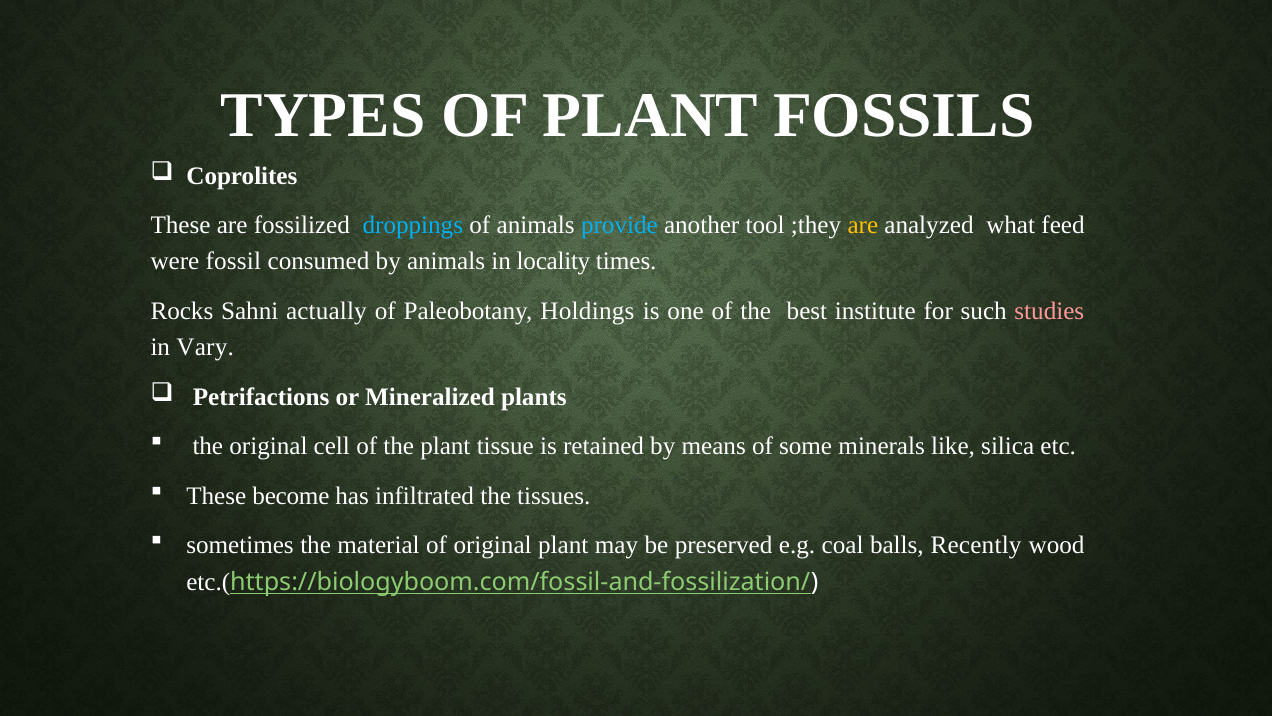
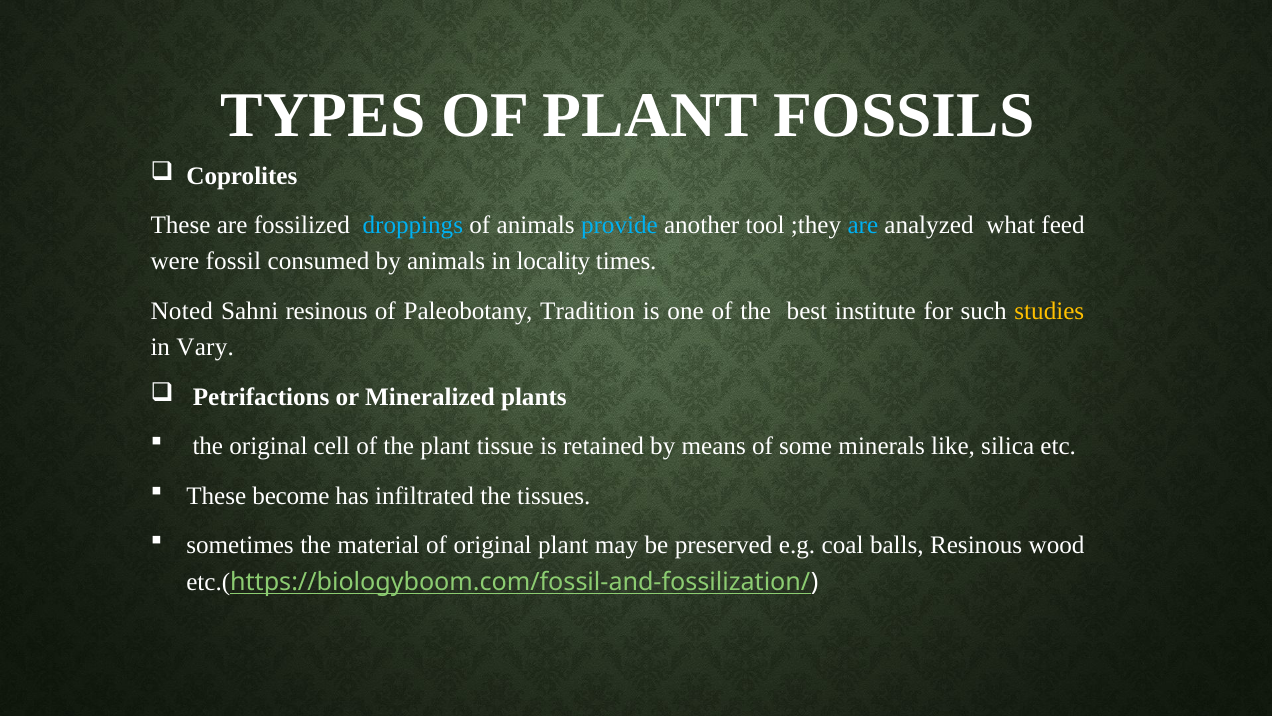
are colour: yellow -> light blue (863, 225)
Rocks: Rocks -> Noted (182, 311)
Sahni actually: actually -> resinous (327, 311)
Holdings: Holdings -> Tradition (588, 311)
studies colour: pink -> yellow (1049, 311)
balls Recently: Recently -> Resinous (976, 545)
